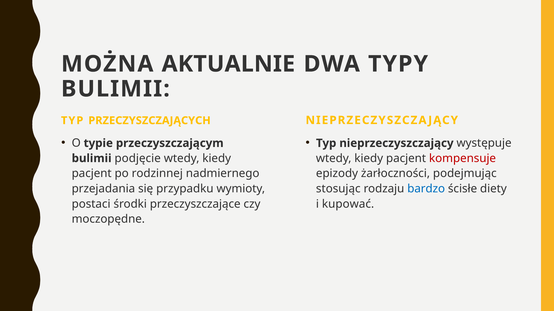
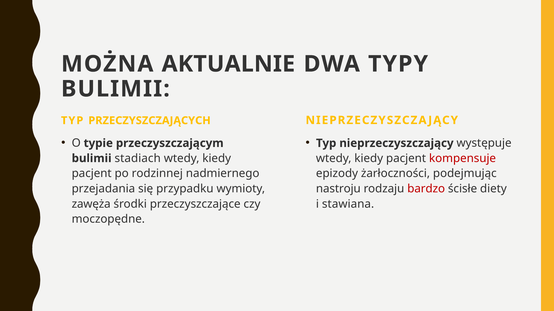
podjęcie: podjęcie -> stadiach (138, 159)
stosując: stosując -> nastroju (338, 189)
bardzo colour: blue -> red (426, 189)
postaci: postaci -> zawęża (91, 204)
kupować: kupować -> stawiana (348, 204)
